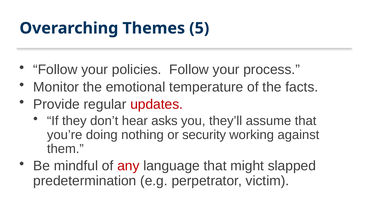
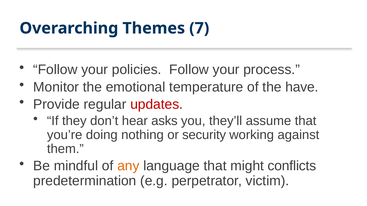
5: 5 -> 7 (199, 28)
facts: facts -> have (302, 87)
any colour: red -> orange (128, 166)
slapped: slapped -> conflicts (292, 166)
